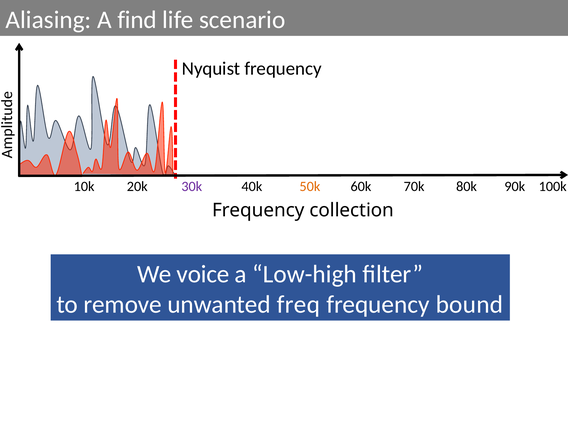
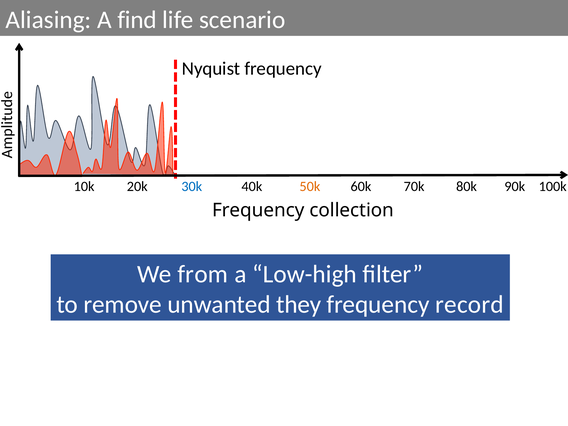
30k colour: purple -> blue (192, 187)
voice: voice -> from (203, 274)
freq: freq -> they (299, 304)
bound: bound -> record (469, 304)
